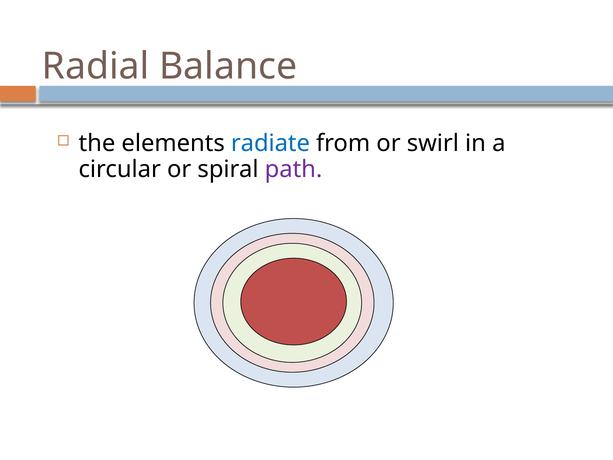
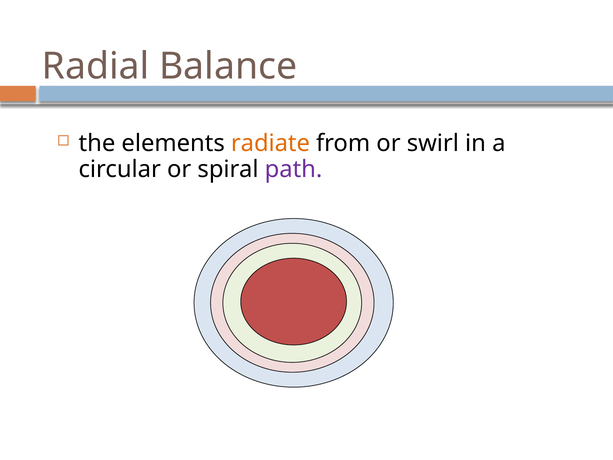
radiate colour: blue -> orange (270, 143)
